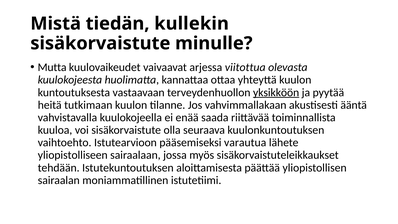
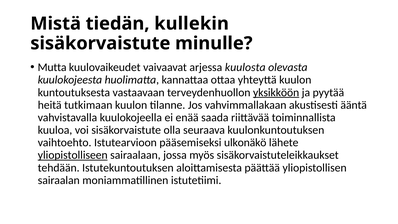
viitottua: viitottua -> kuulosta (245, 67)
varautua: varautua -> ulkonäkö (245, 143)
yliopistolliseen underline: none -> present (73, 155)
